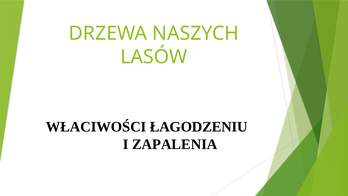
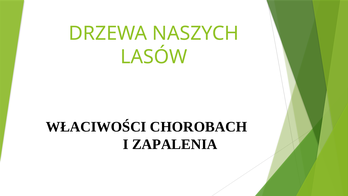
ŁAGODZENIU: ŁAGODZENIU -> CHOROBACH (199, 127)
